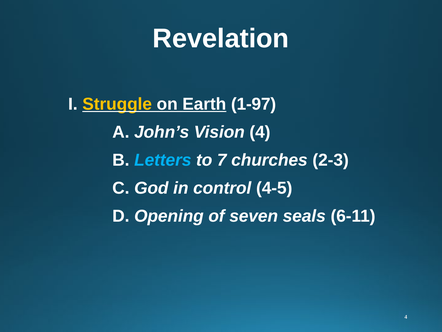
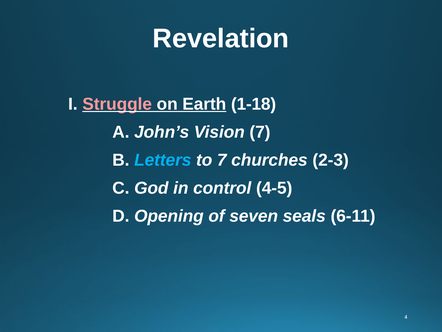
Struggle colour: yellow -> pink (117, 104)
1-97: 1-97 -> 1-18 (254, 104)
Vision 4: 4 -> 7 (260, 132)
